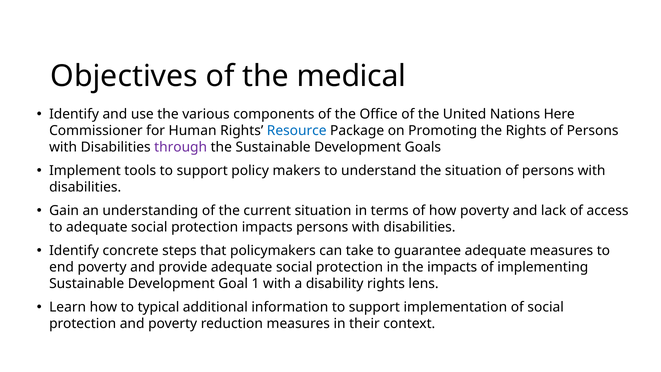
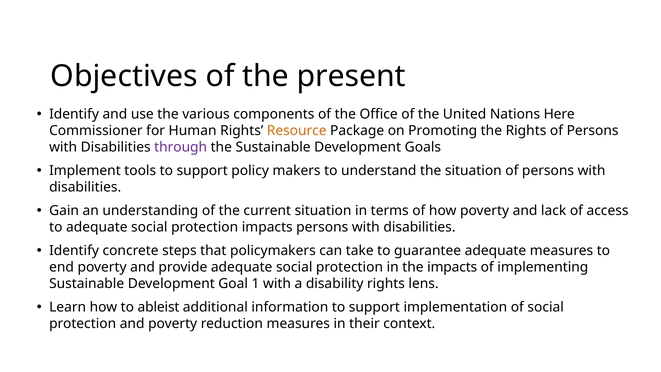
medical: medical -> present (351, 76)
Resource colour: blue -> orange (297, 131)
typical: typical -> ableist (159, 307)
